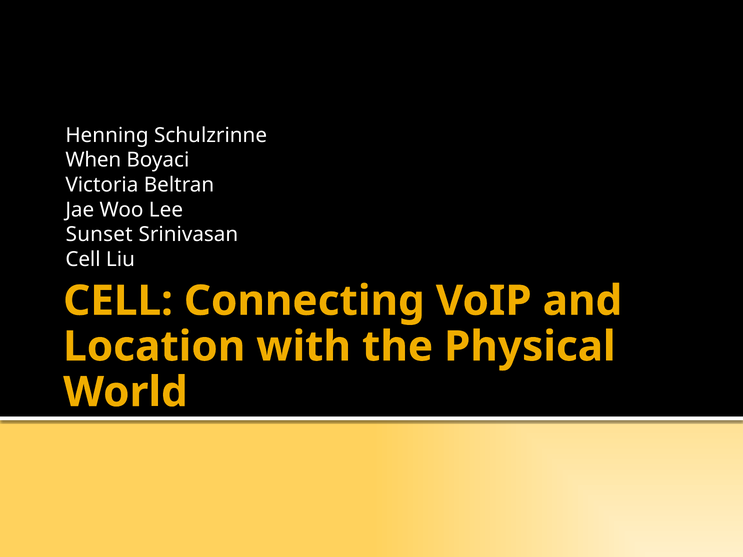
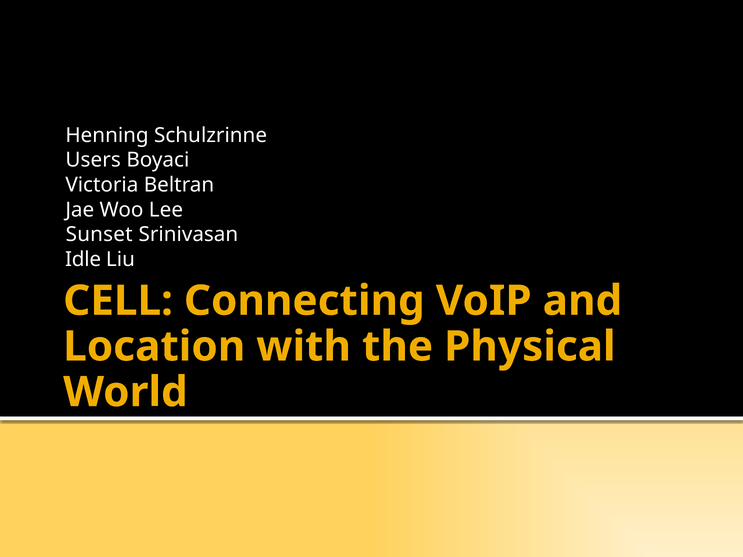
When: When -> Users (93, 160)
Cell: Cell -> Idle (83, 259)
